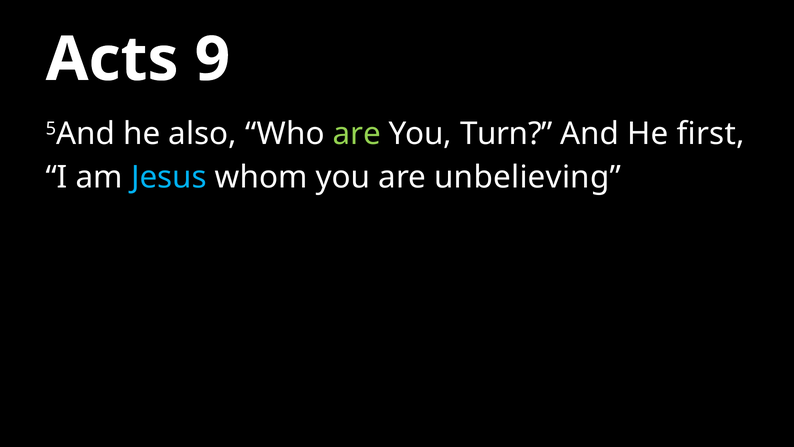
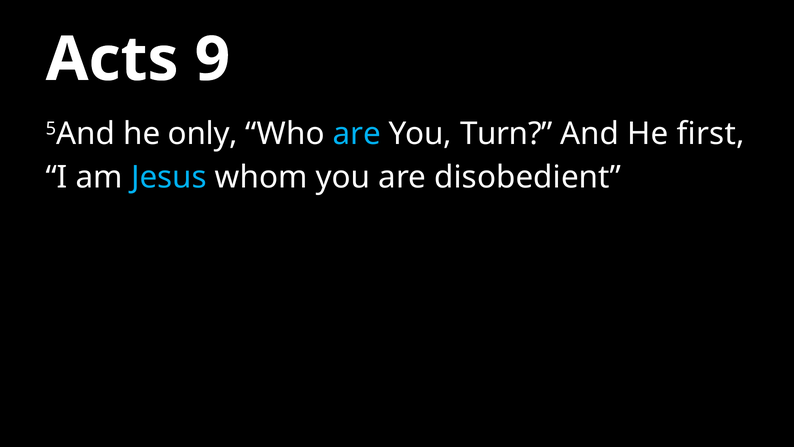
also: also -> only (203, 134)
are colour: light green -> light blue (357, 134)
unbelieving: unbelieving -> disobedient (528, 177)
